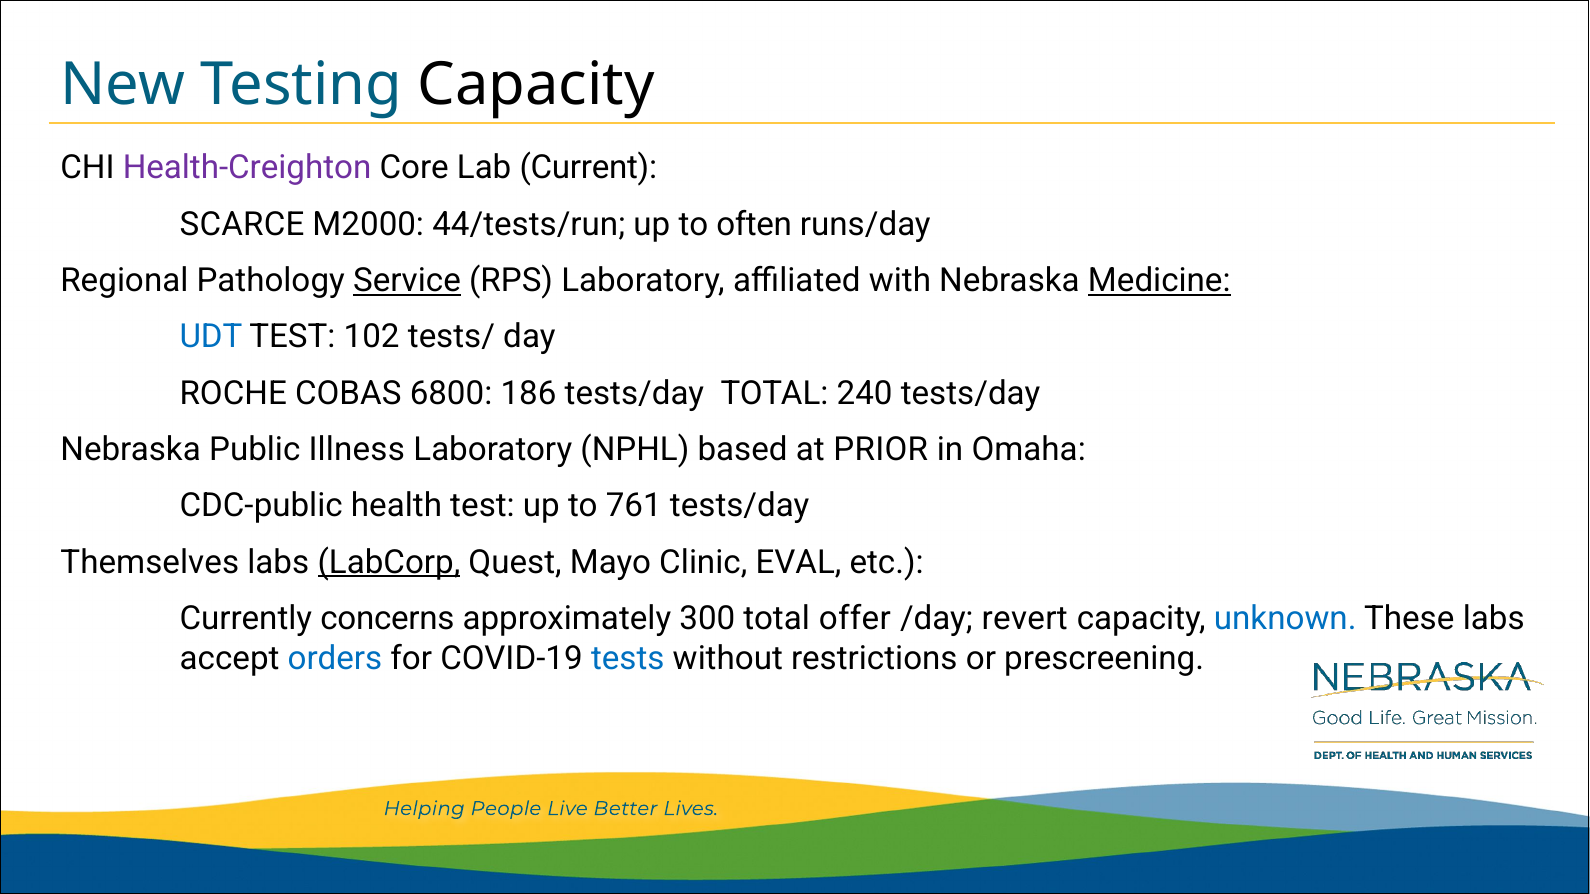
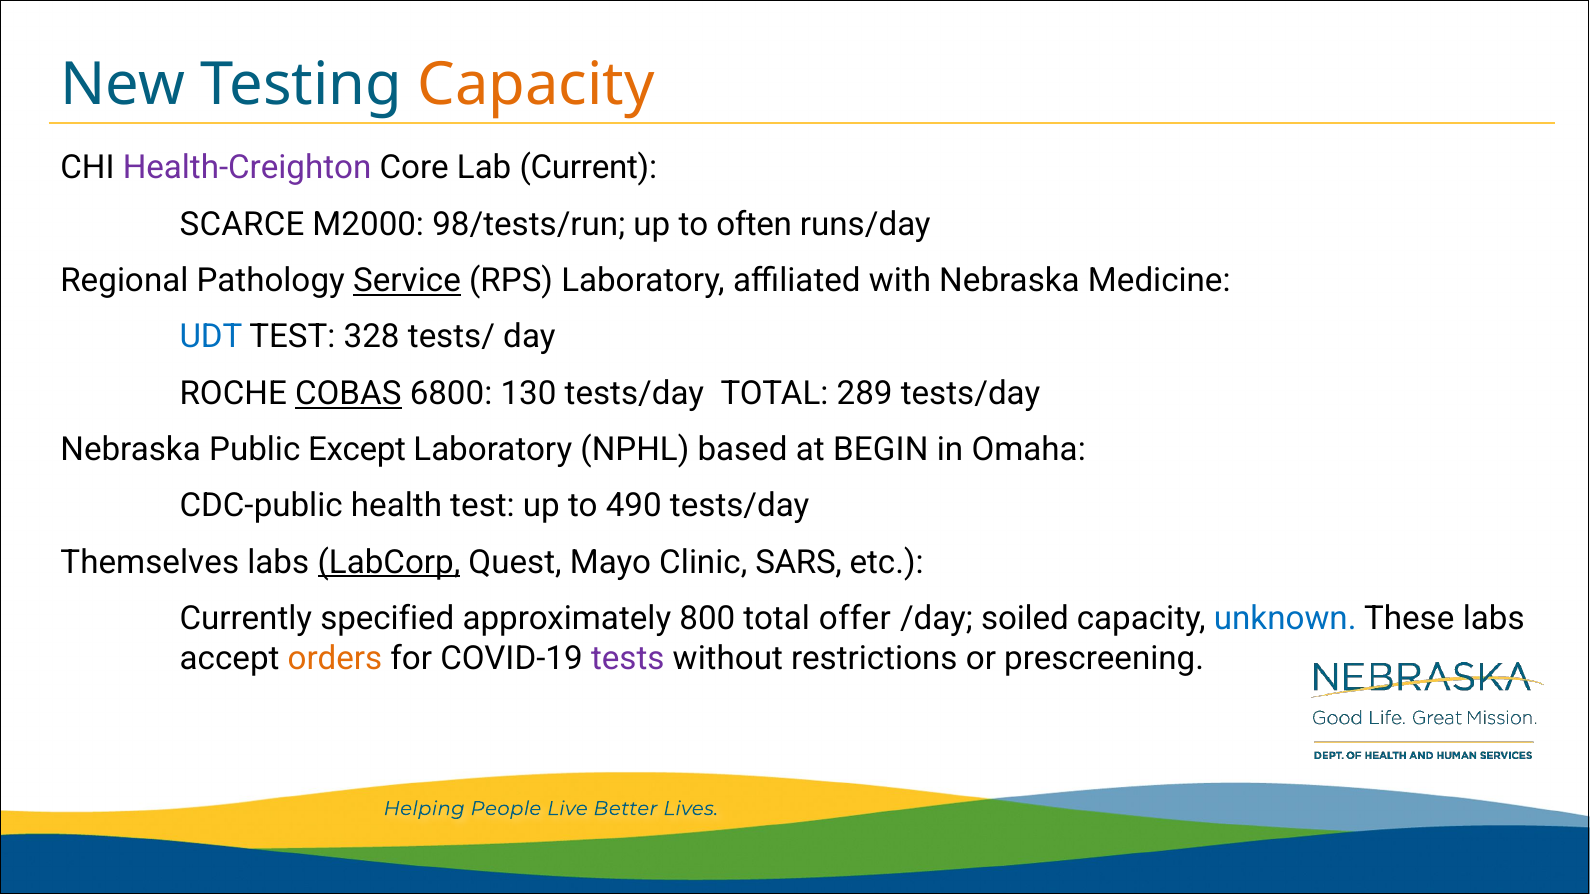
Capacity colour: black -> orange (536, 85)
44/tests/run: 44/tests/run -> 98/tests/run (529, 224)
Medicine underline: present -> none (1159, 281)
102: 102 -> 328 (372, 337)
COBAS underline: none -> present (348, 393)
186: 186 -> 130 (529, 393)
240: 240 -> 289 (865, 393)
Illness: Illness -> Except (357, 450)
PRIOR: PRIOR -> BEGIN (881, 450)
761: 761 -> 490 (634, 506)
EVAL: EVAL -> SARS (799, 562)
concerns: concerns -> specified (387, 619)
300: 300 -> 800 (707, 619)
revert: revert -> soiled (1025, 619)
orders colour: blue -> orange (335, 659)
tests colour: blue -> purple (628, 659)
